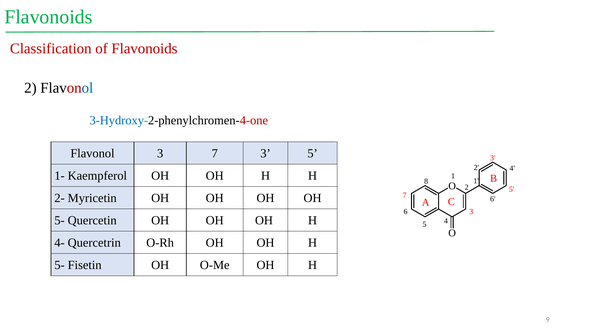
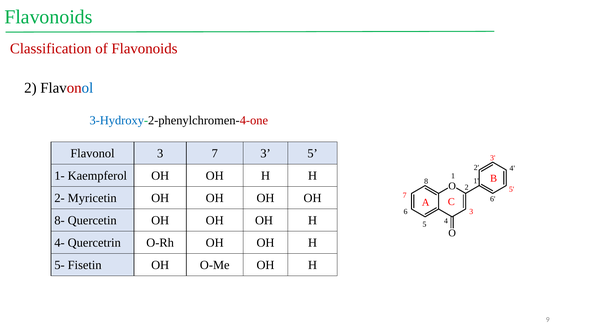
5-: 5- -> 8- (59, 220)
